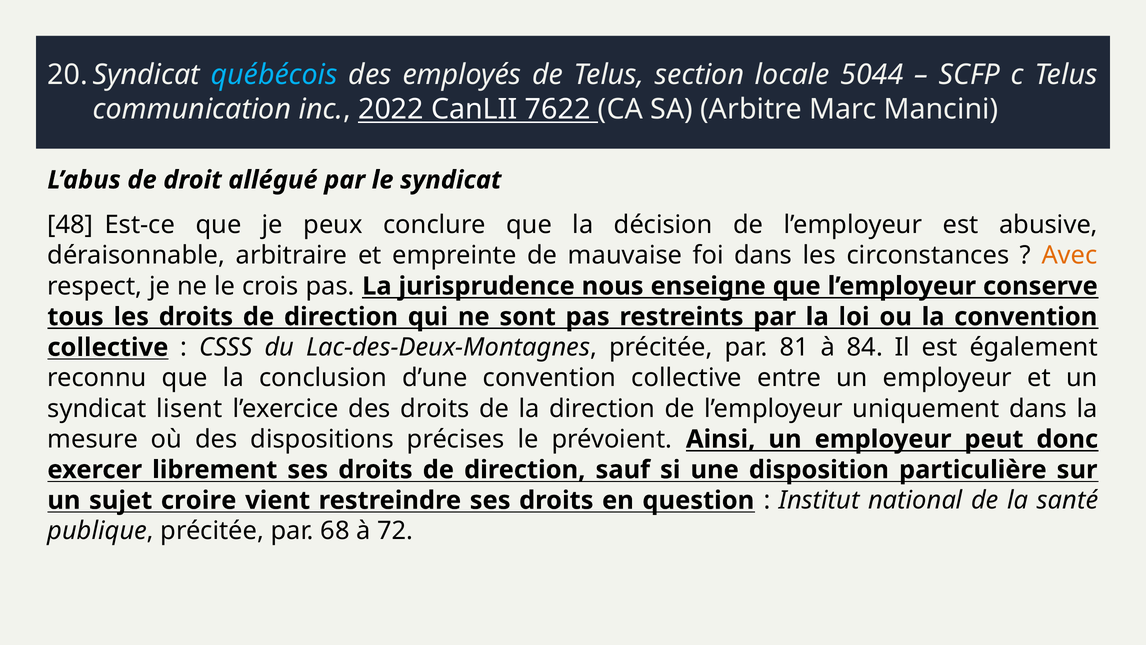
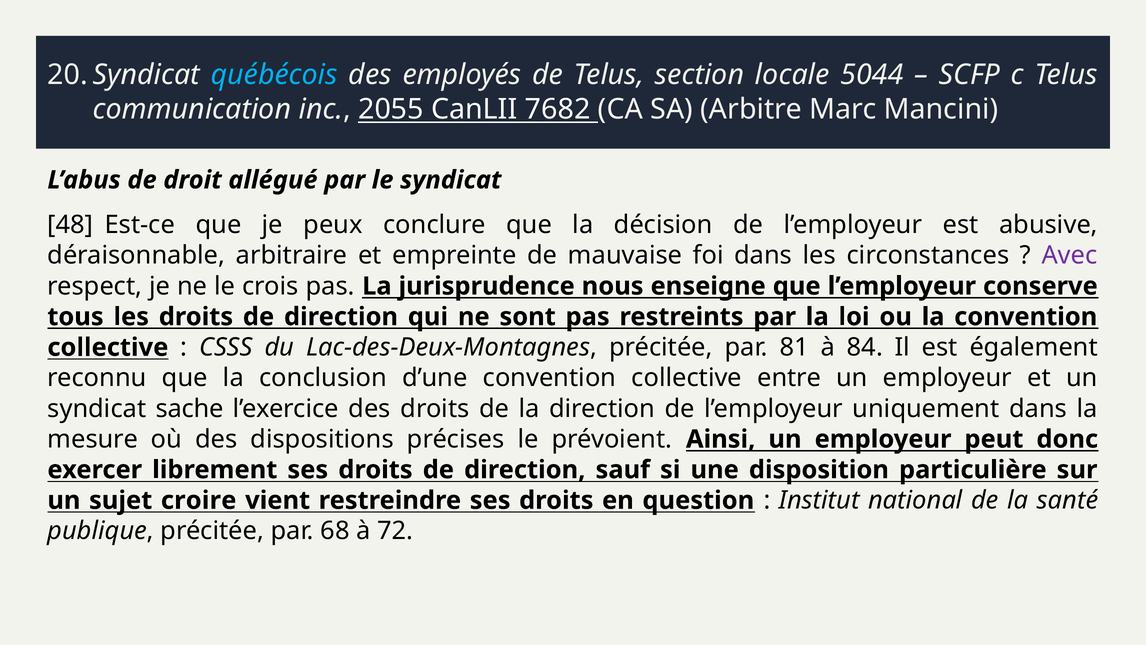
2022: 2022 -> 2055 (391, 109)
7622: 7622 -> 7682 (558, 109)
Avec colour: orange -> purple (1070, 255)
lisent: lisent -> sache (190, 408)
